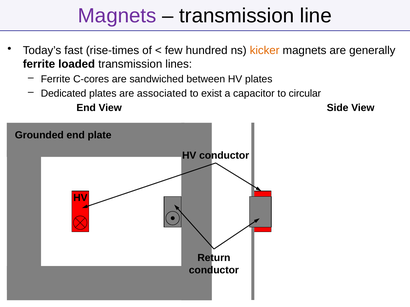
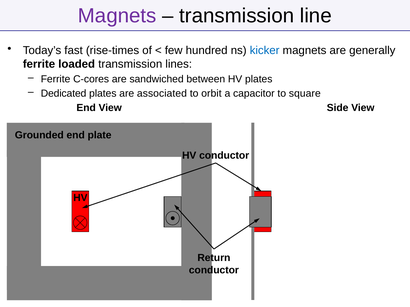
kicker colour: orange -> blue (265, 51)
exist: exist -> orbit (211, 94)
circular: circular -> square (305, 94)
